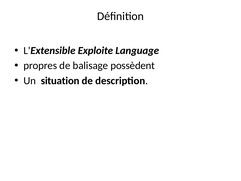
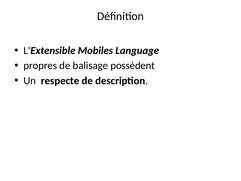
Exploite: Exploite -> Mobiles (95, 51)
situation: situation -> respecte (60, 81)
